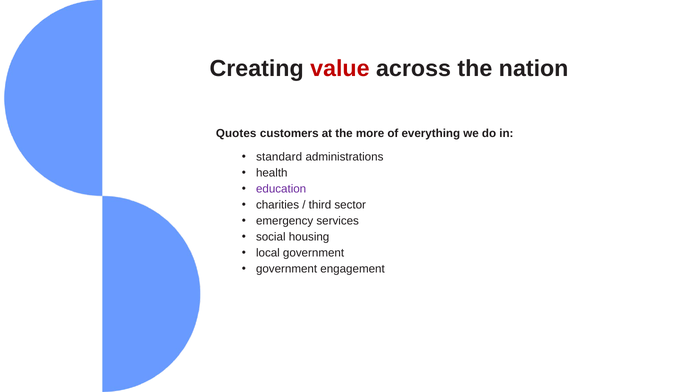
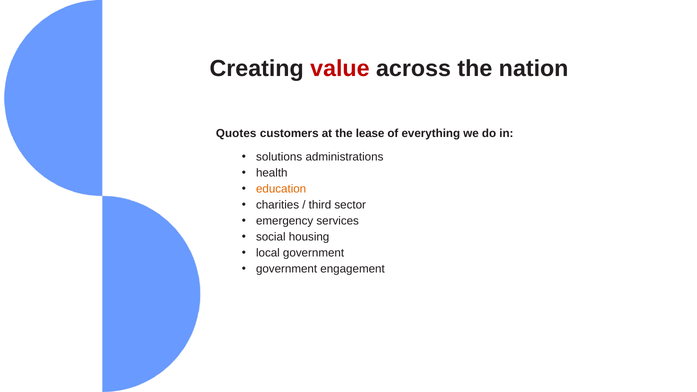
more: more -> lease (370, 134)
standard: standard -> solutions (279, 157)
education colour: purple -> orange (281, 189)
